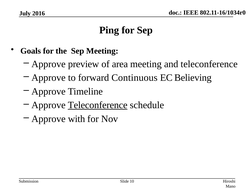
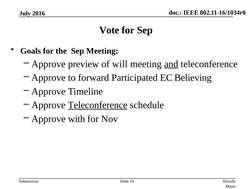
Ping: Ping -> Vote (109, 30)
area: area -> will (120, 64)
and underline: none -> present (171, 64)
Continuous: Continuous -> Participated (135, 78)
